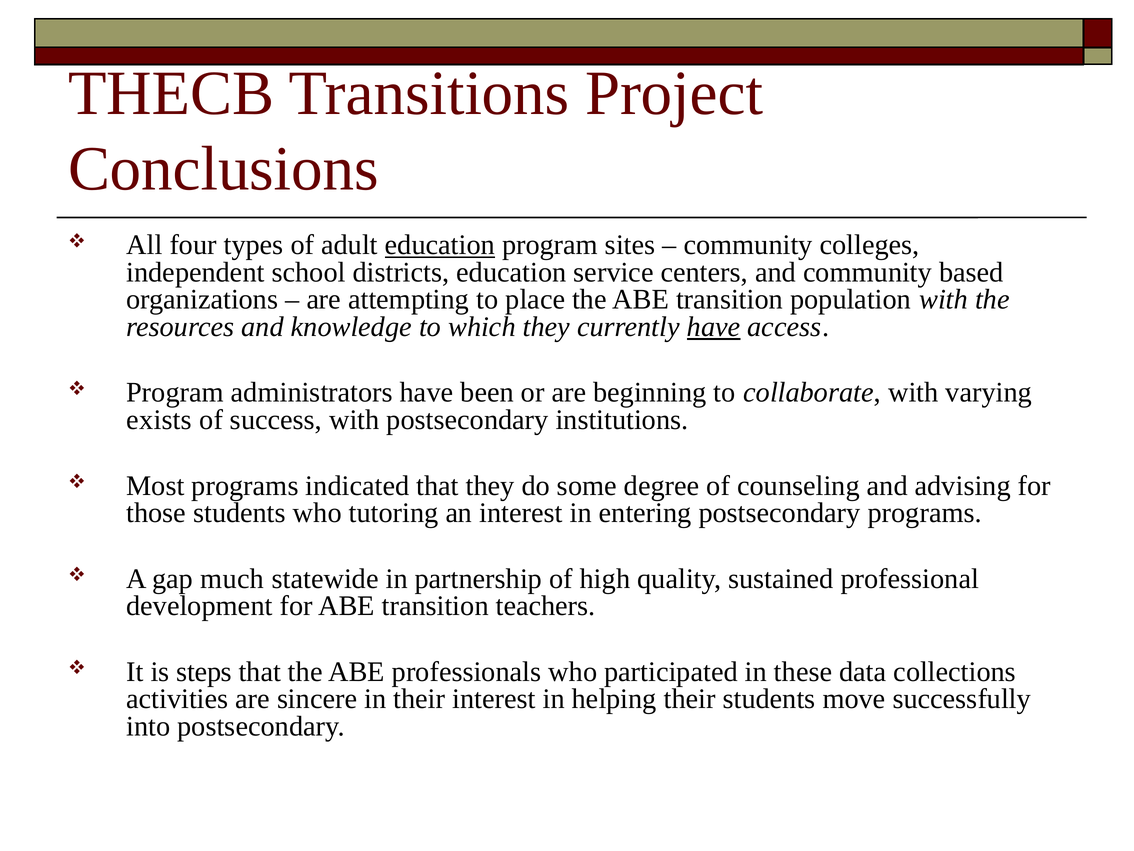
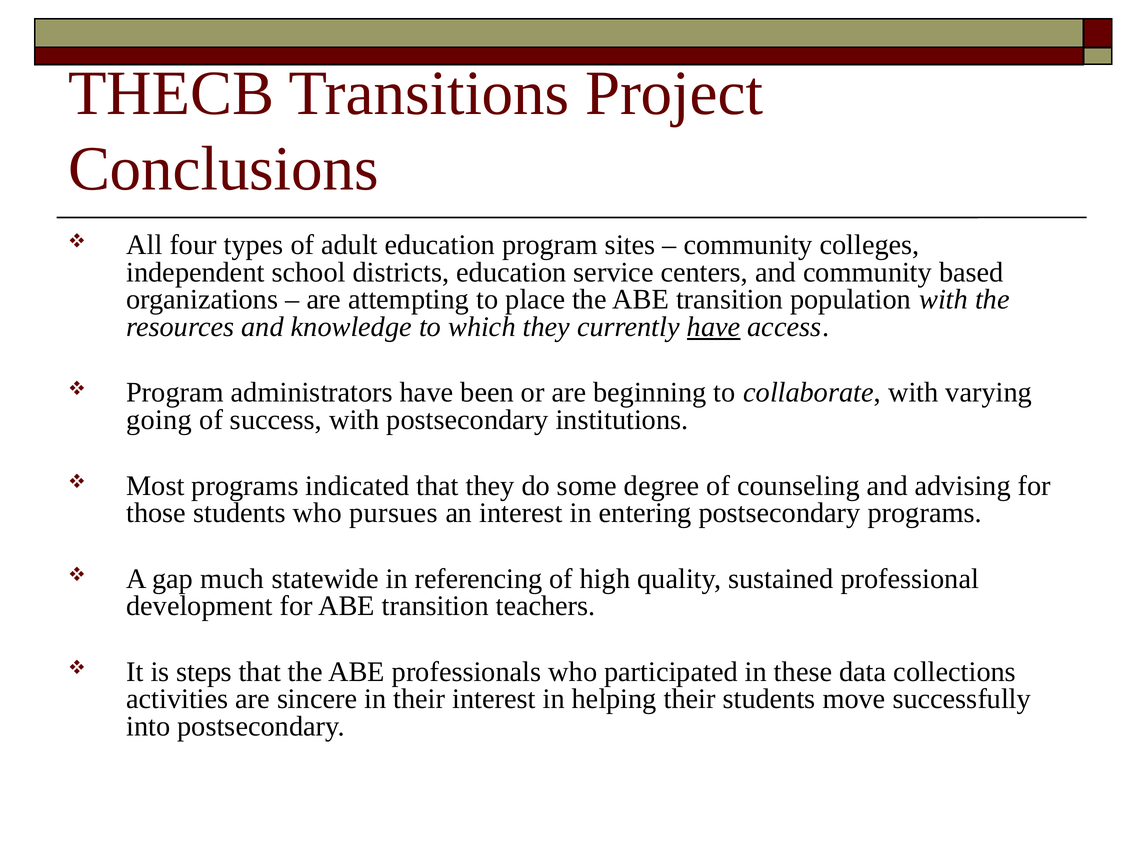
education underline: present -> none (440, 245)
exists: exists -> going (159, 420)
tutoring: tutoring -> pursues (394, 513)
partnership: partnership -> referencing (478, 578)
